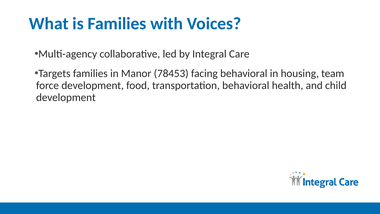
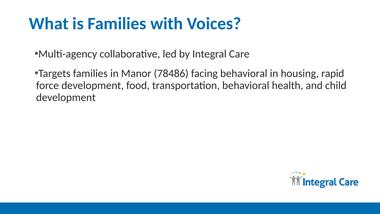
78453: 78453 -> 78486 (171, 73)
team: team -> rapid (333, 73)
